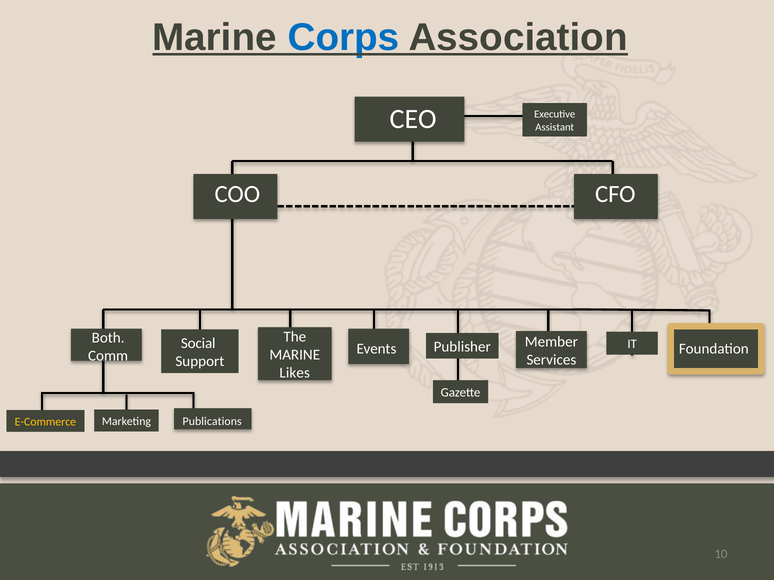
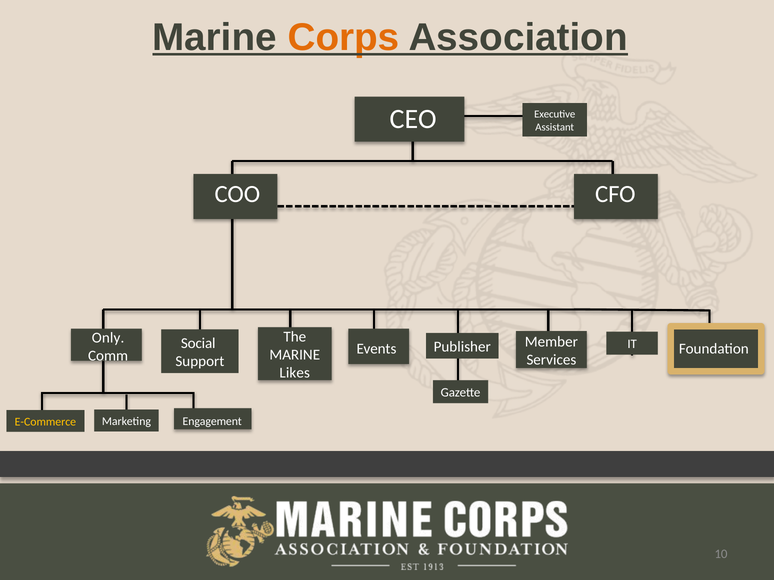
Corps colour: blue -> orange (343, 37)
Both: Both -> Only (108, 338)
Publications: Publications -> Engagement (212, 422)
